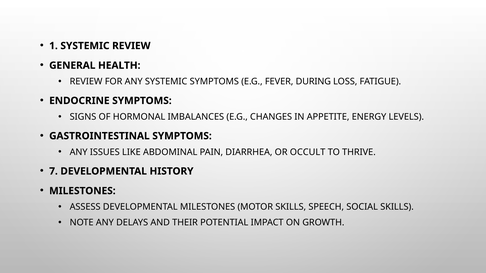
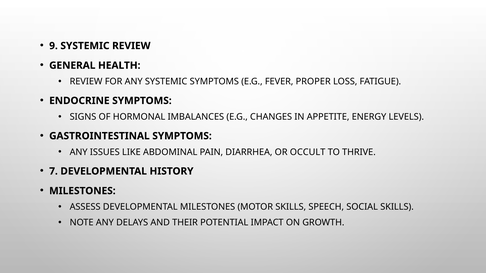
1: 1 -> 9 (53, 46)
DURING: DURING -> PROPER (313, 82)
